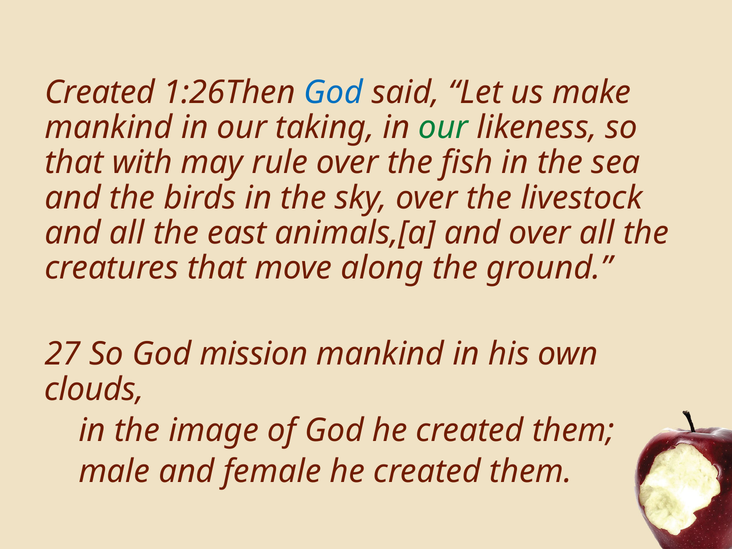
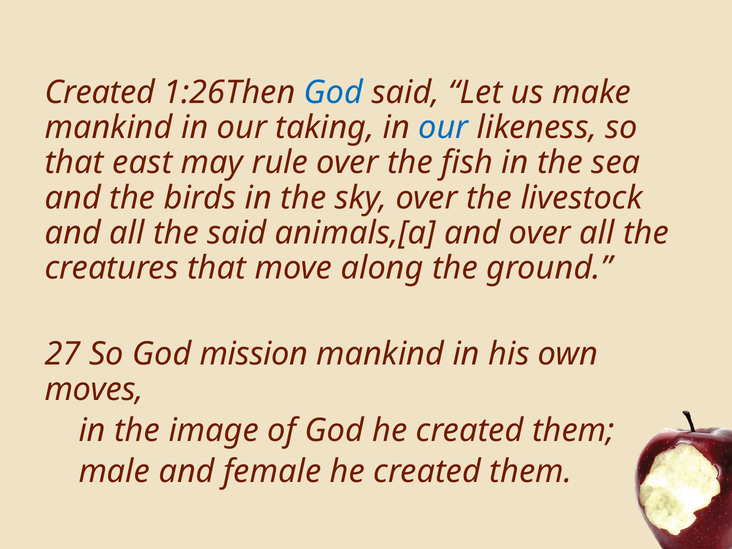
our colour: green -> blue (443, 128)
with: with -> east (142, 163)
the east: east -> said (237, 233)
clouds: clouds -> moves (94, 389)
